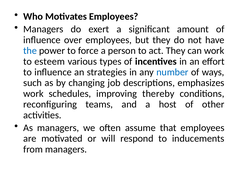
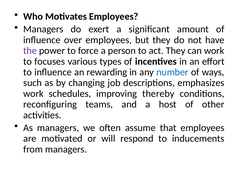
the colour: blue -> purple (30, 51)
esteem: esteem -> focuses (50, 61)
strategies: strategies -> rewarding (107, 72)
